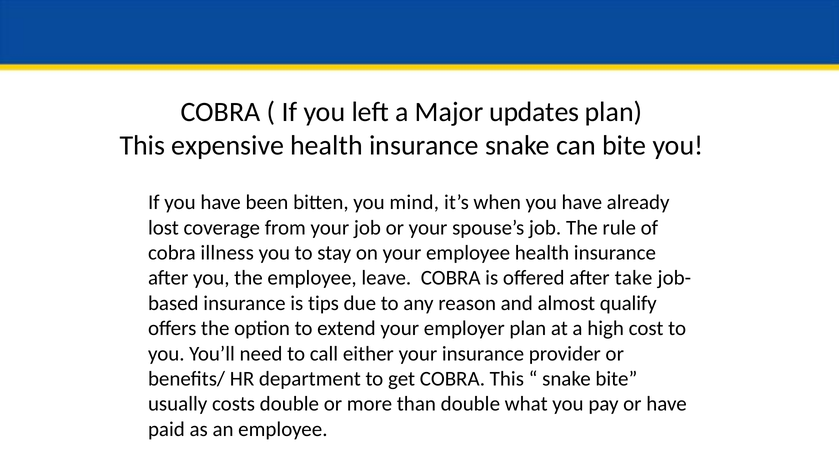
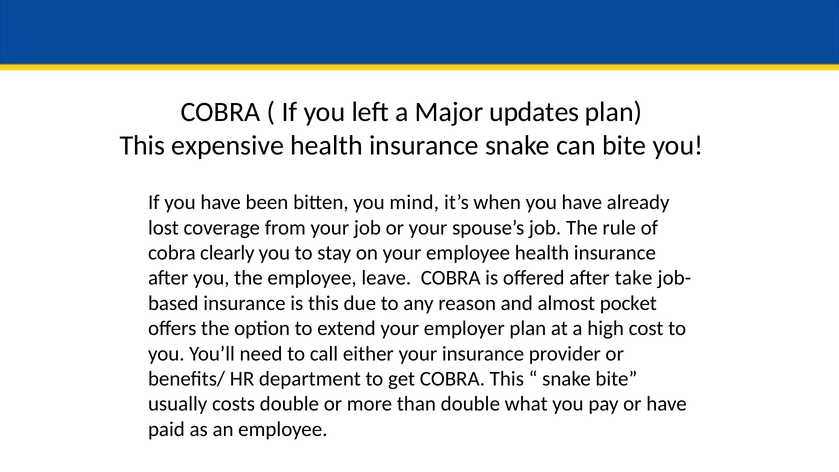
illness: illness -> clearly (227, 253)
is tips: tips -> this (323, 303)
qualify: qualify -> pocket (628, 303)
